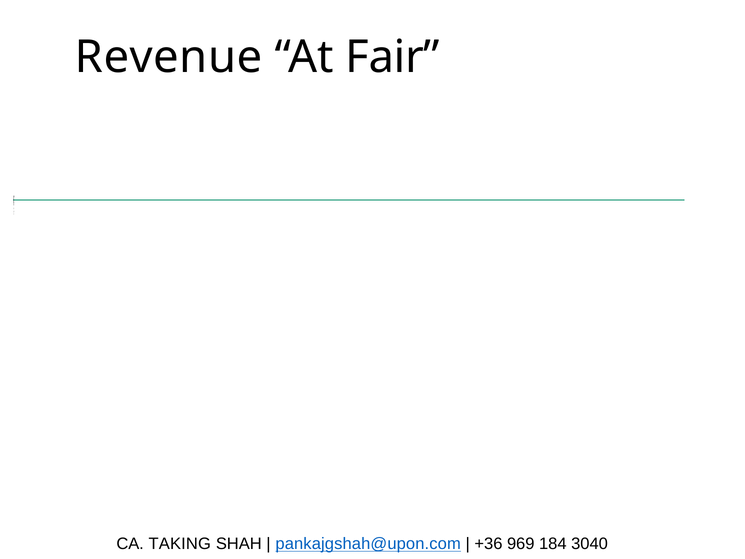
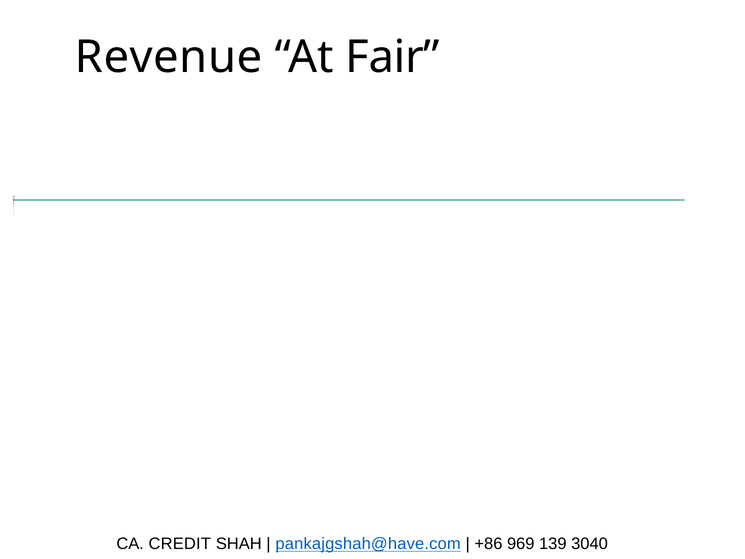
TAKING: TAKING -> CREDIT (180, 544)
pankajgshah@upon.com: pankajgshah@upon.com -> pankajgshah@have.com (368, 544)
+36: +36 -> +86 (488, 544)
184: 184 -> 139 (553, 544)
